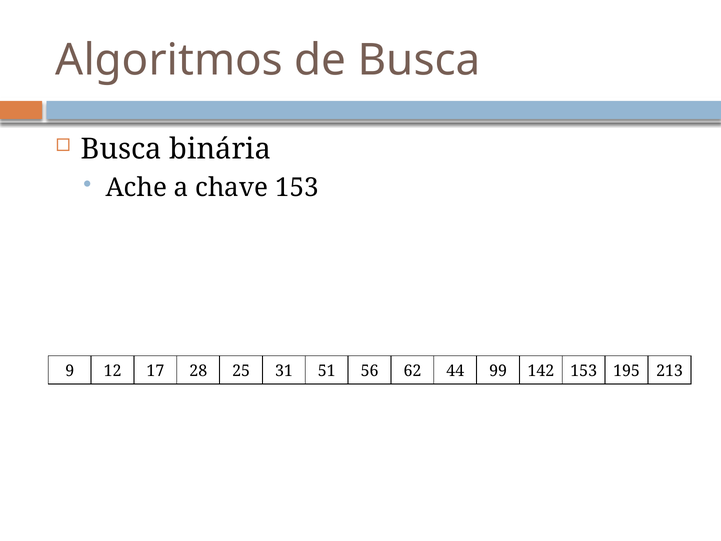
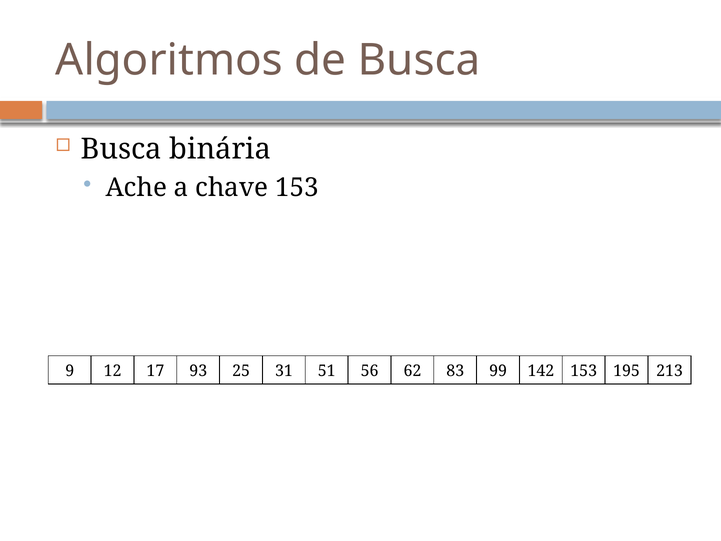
28: 28 -> 93 (198, 371)
44: 44 -> 83 (455, 371)
